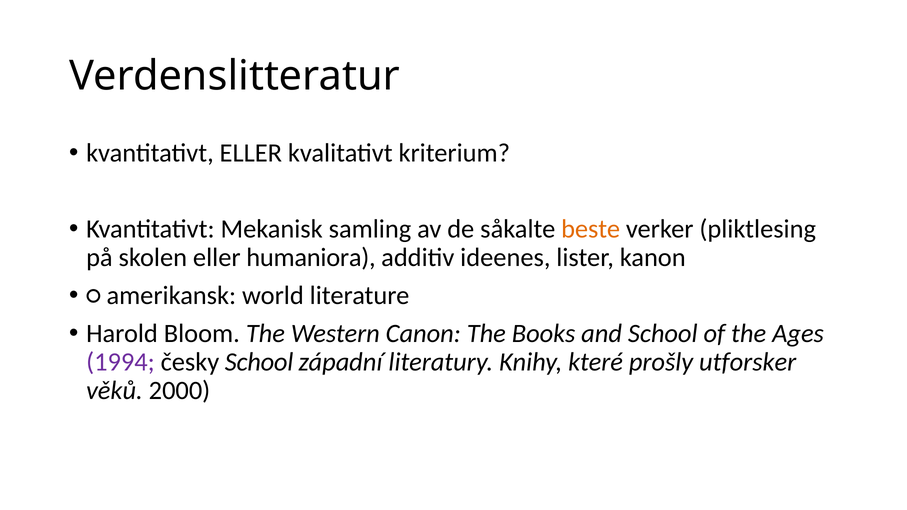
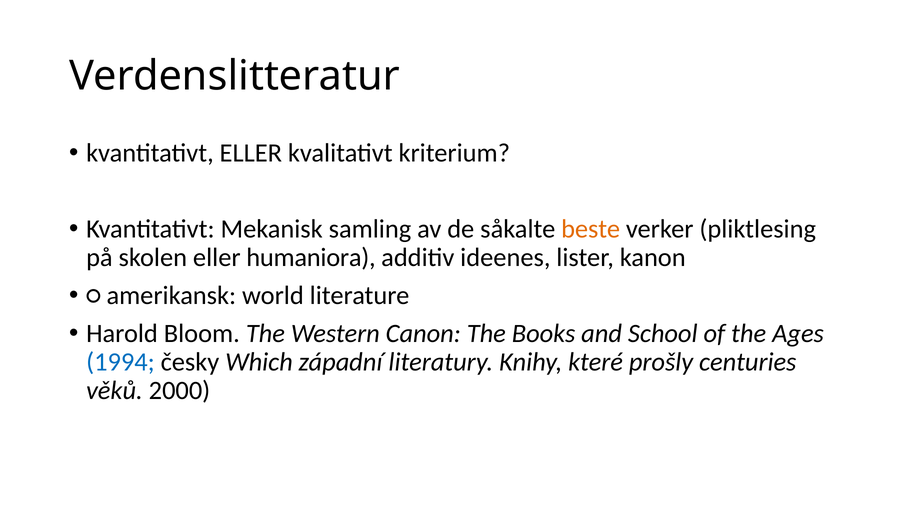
1994 colour: purple -> blue (120, 362)
česky School: School -> Which (259, 362)
utforsker: utforsker -> centuries (748, 362)
